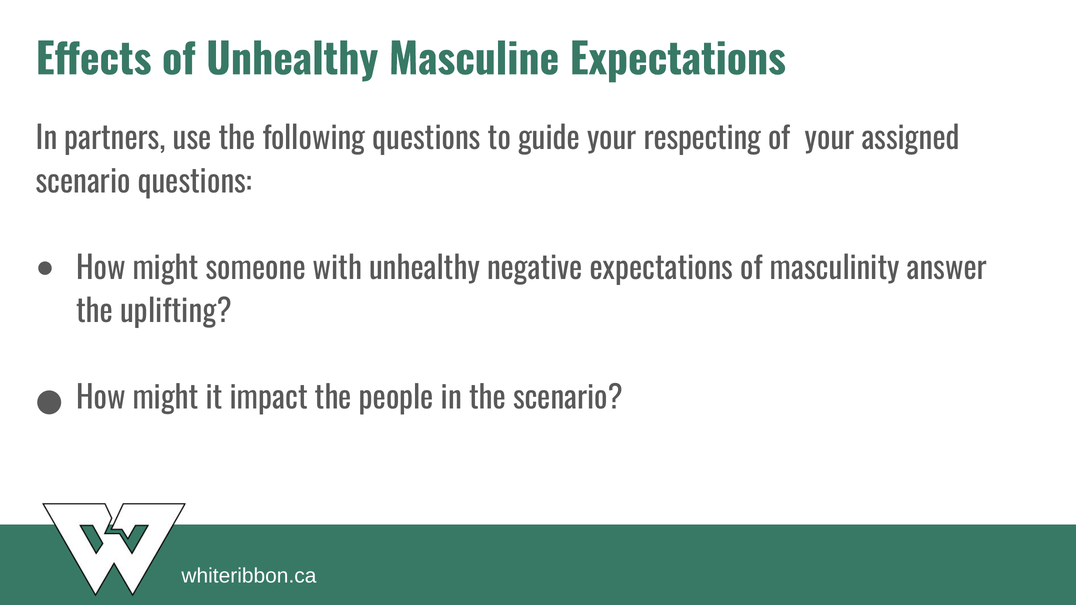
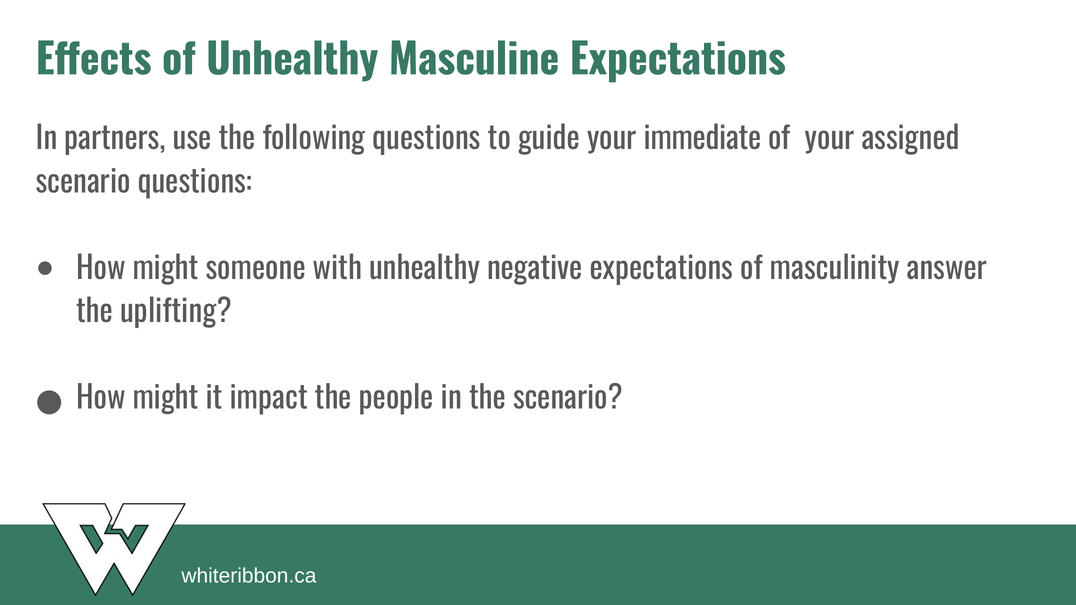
respecting: respecting -> immediate (703, 139)
